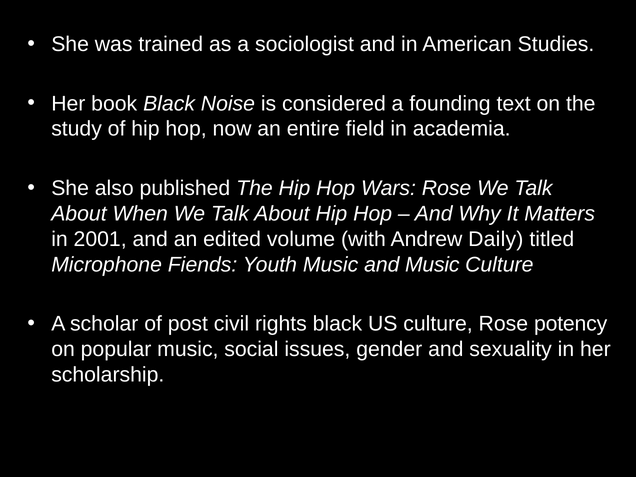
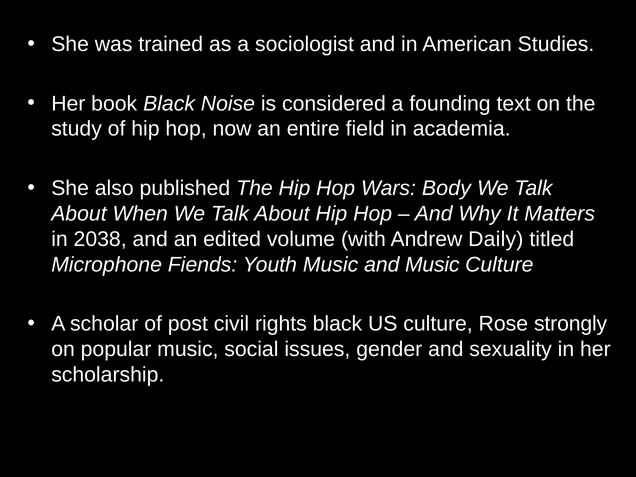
Wars Rose: Rose -> Body (446, 188)
2001: 2001 -> 2038 (100, 239)
potency: potency -> strongly (571, 324)
